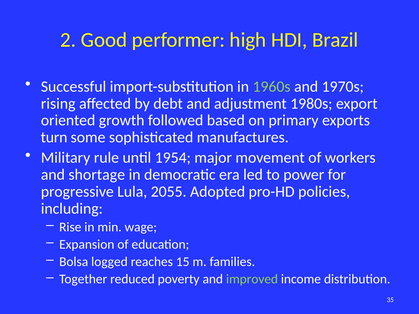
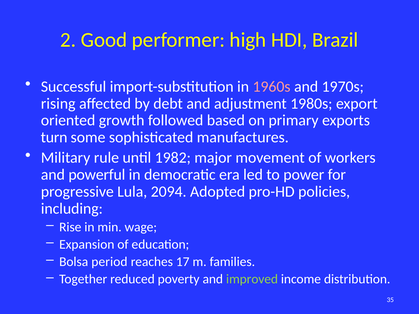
1960s colour: light green -> pink (272, 87)
1954: 1954 -> 1982 (173, 158)
shortage: shortage -> powerful (97, 175)
2055: 2055 -> 2094 (169, 192)
logged: logged -> period (109, 262)
15: 15 -> 17 (183, 262)
